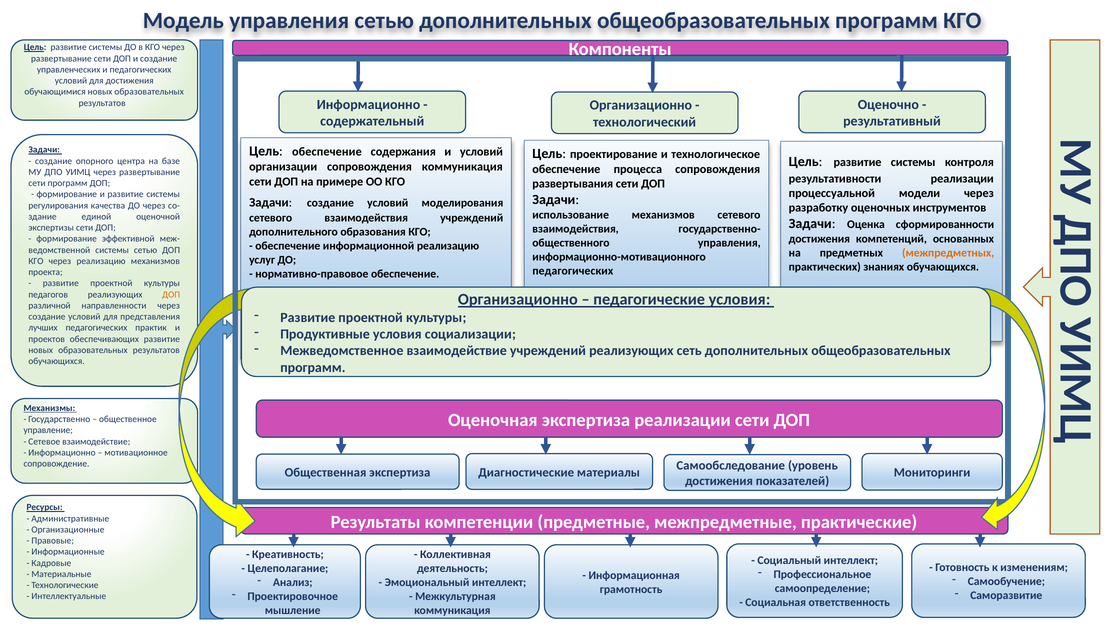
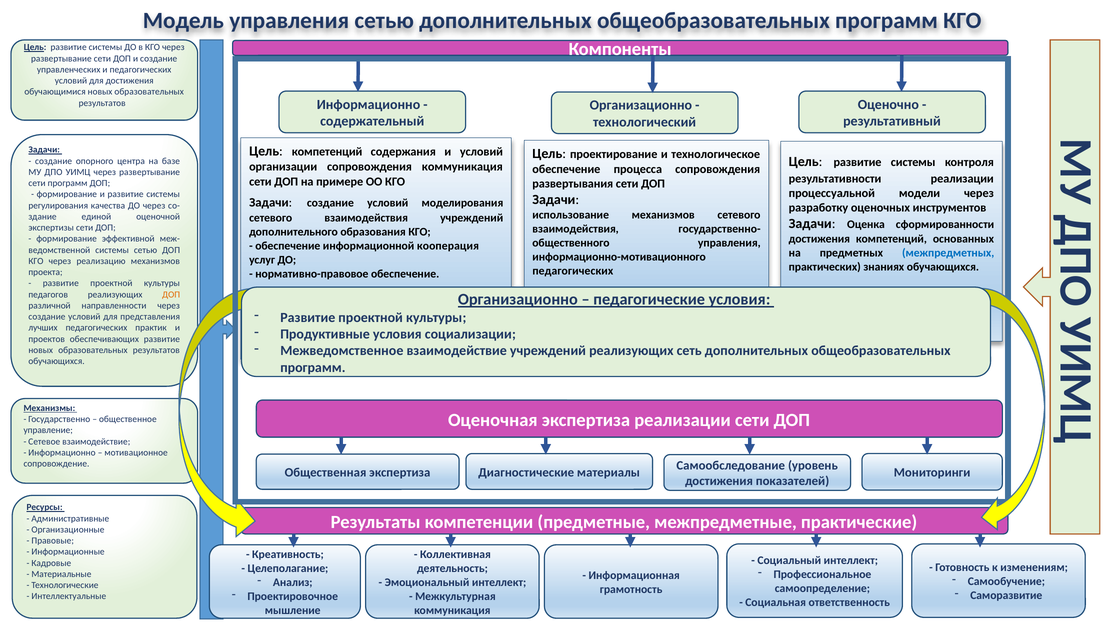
Цель обеспечение: обеспечение -> компетенций (327, 152)
информационной реализацию: реализацию -> кооперация (448, 246)
межпредметных colour: orange -> blue (948, 253)
